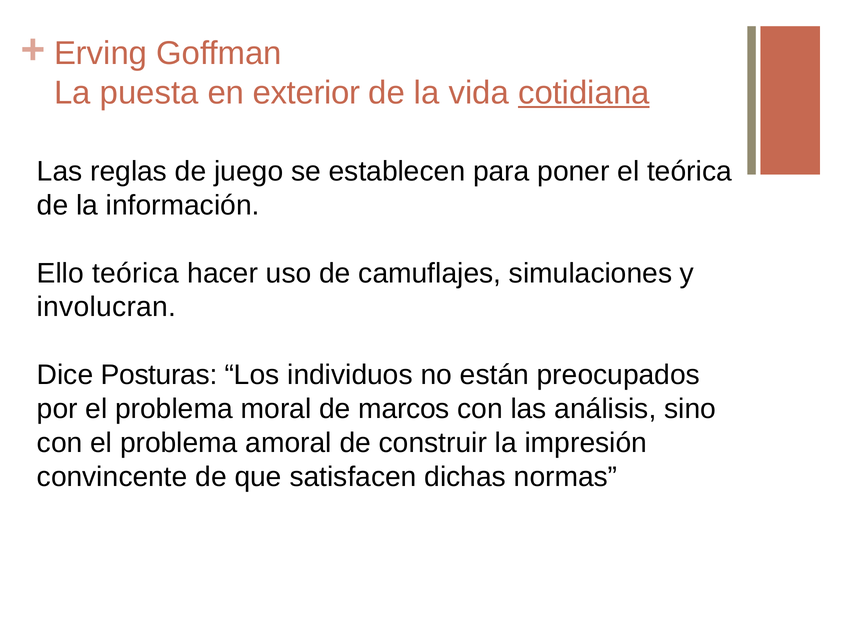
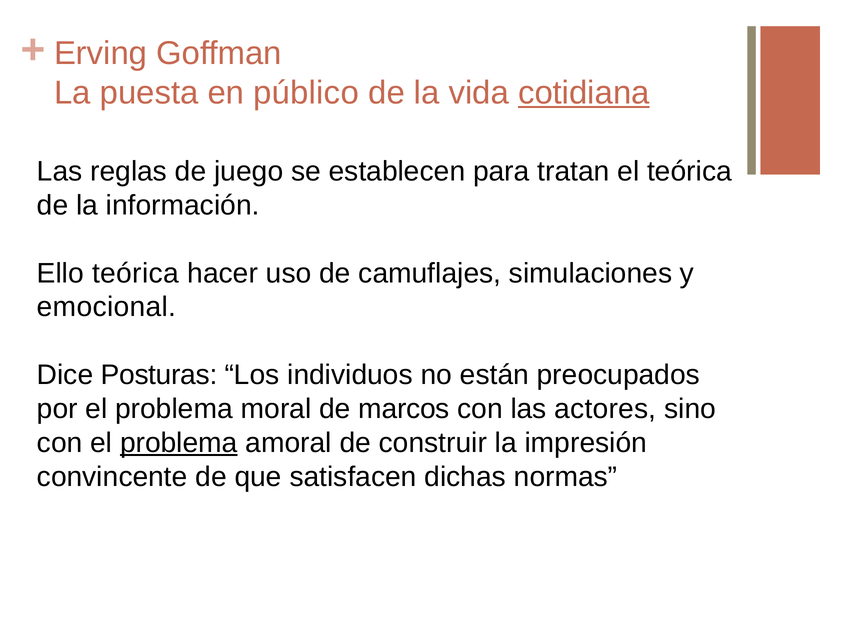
exterior: exterior -> público (306, 93)
poner: poner -> tratan (573, 171)
involucran: involucran -> emocional (106, 307)
análisis: análisis -> actores (605, 408)
problema underline: none -> present (179, 442)
